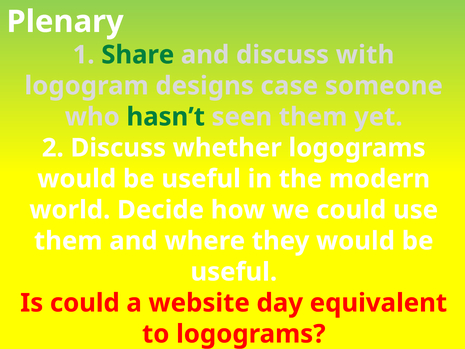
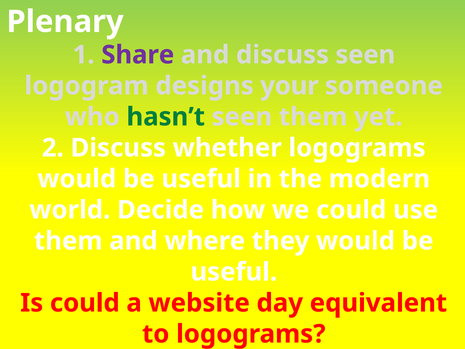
Share colour: green -> purple (138, 55)
discuss with: with -> seen (365, 55)
case: case -> your (289, 86)
